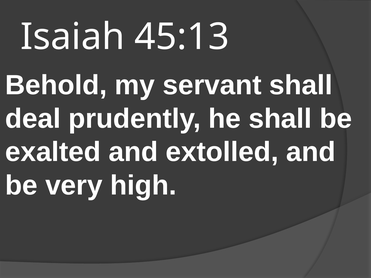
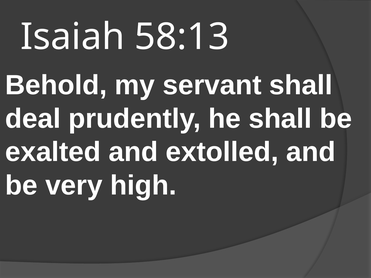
45:13: 45:13 -> 58:13 (182, 37)
